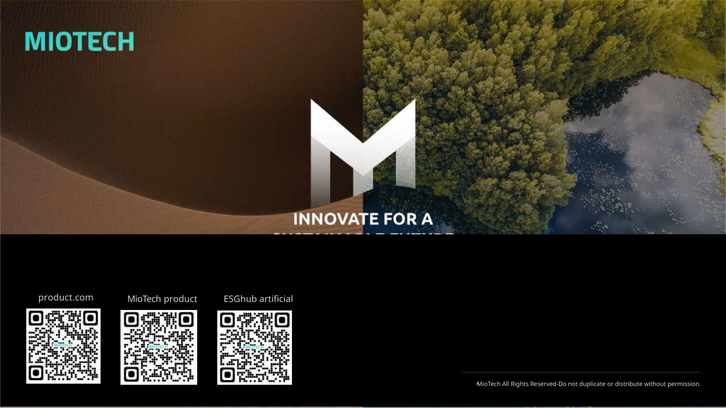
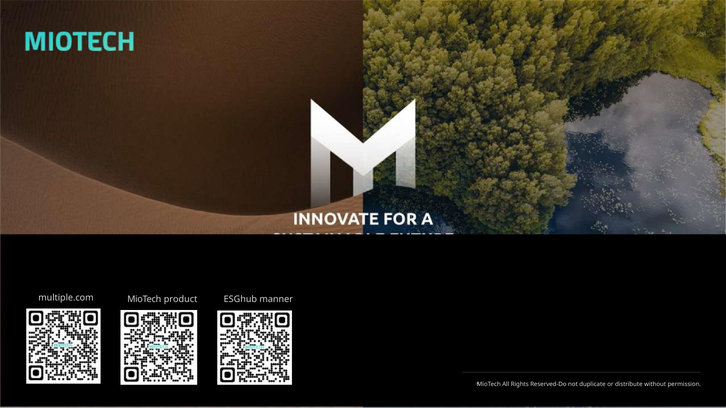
product.com: product.com -> multiple.com (66, 298)
artificial: artificial -> manner (276, 300)
